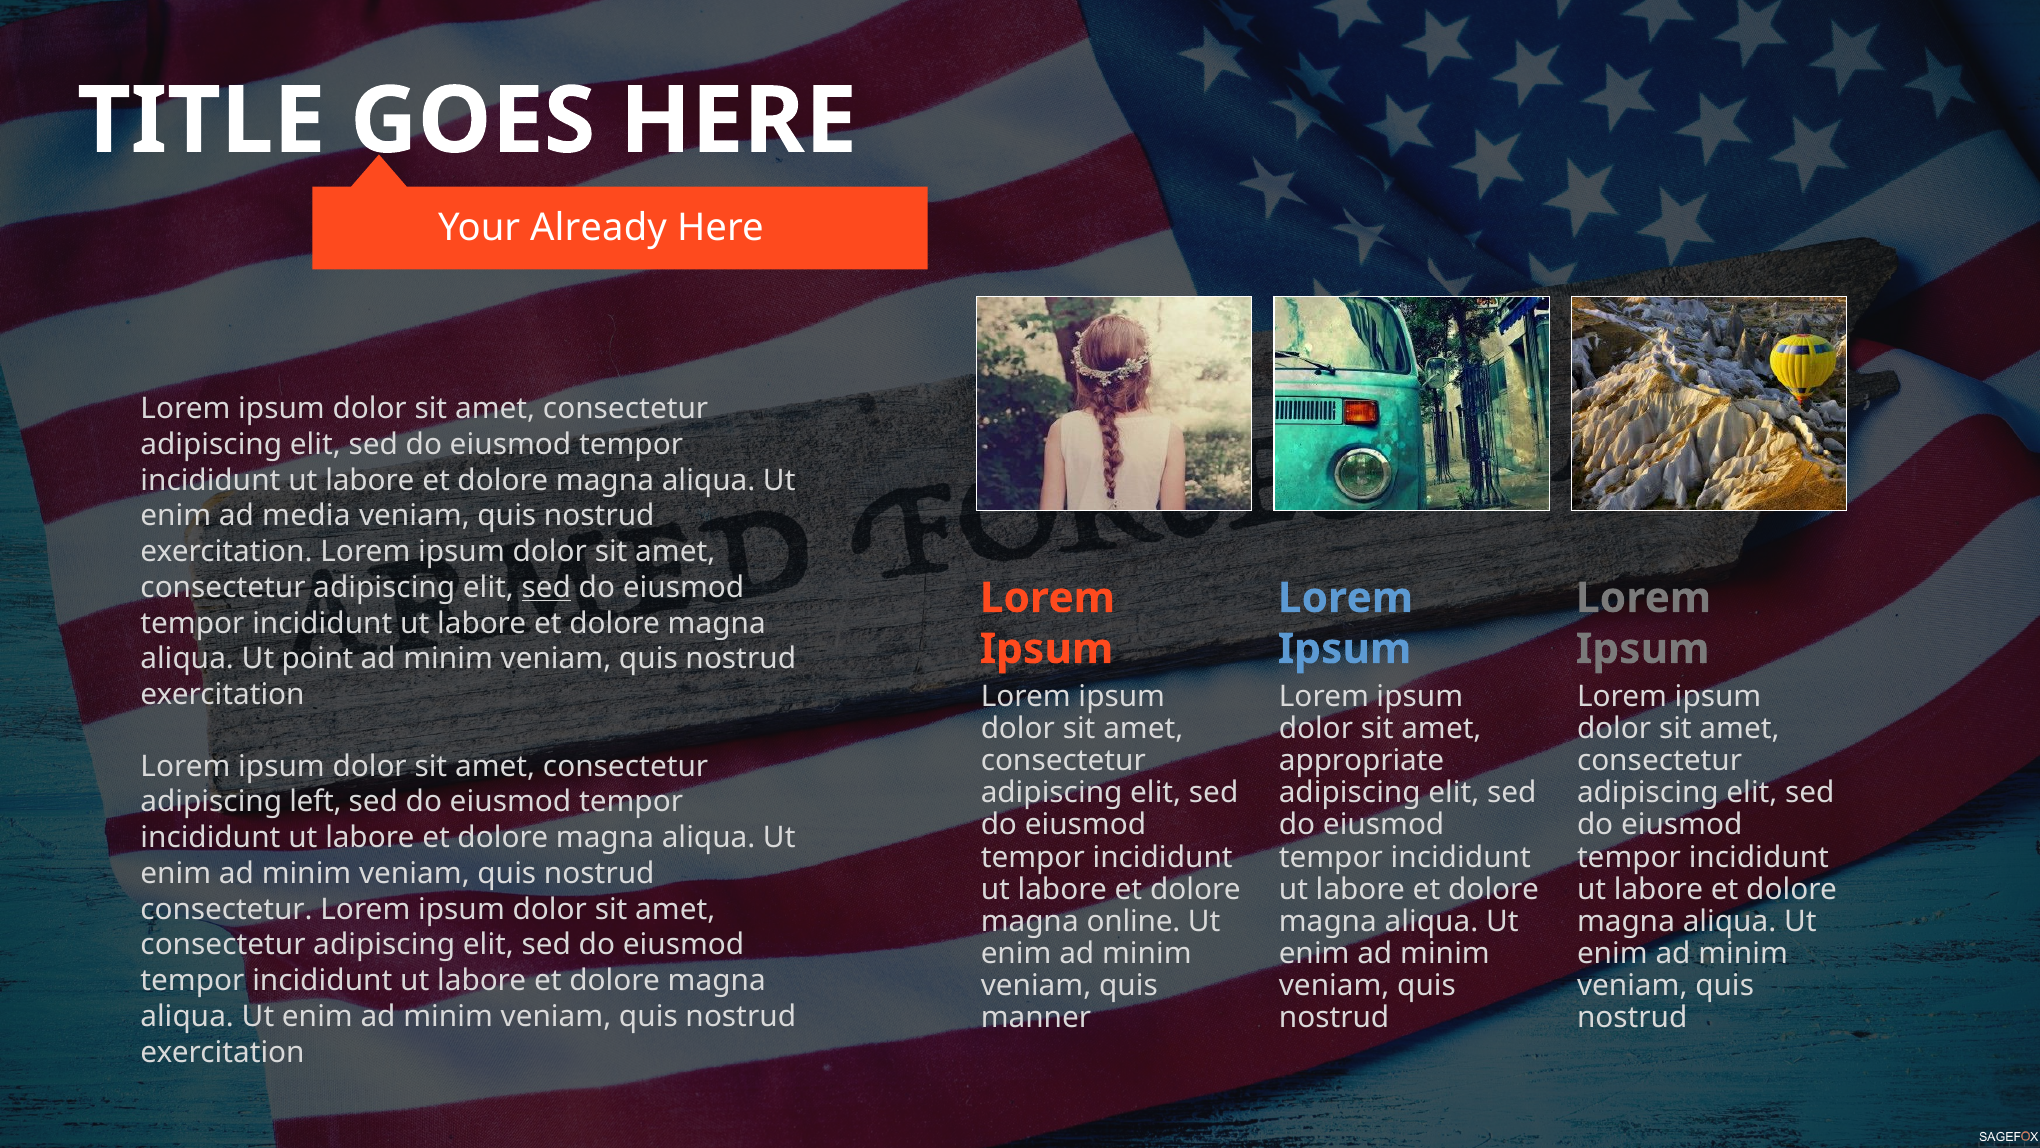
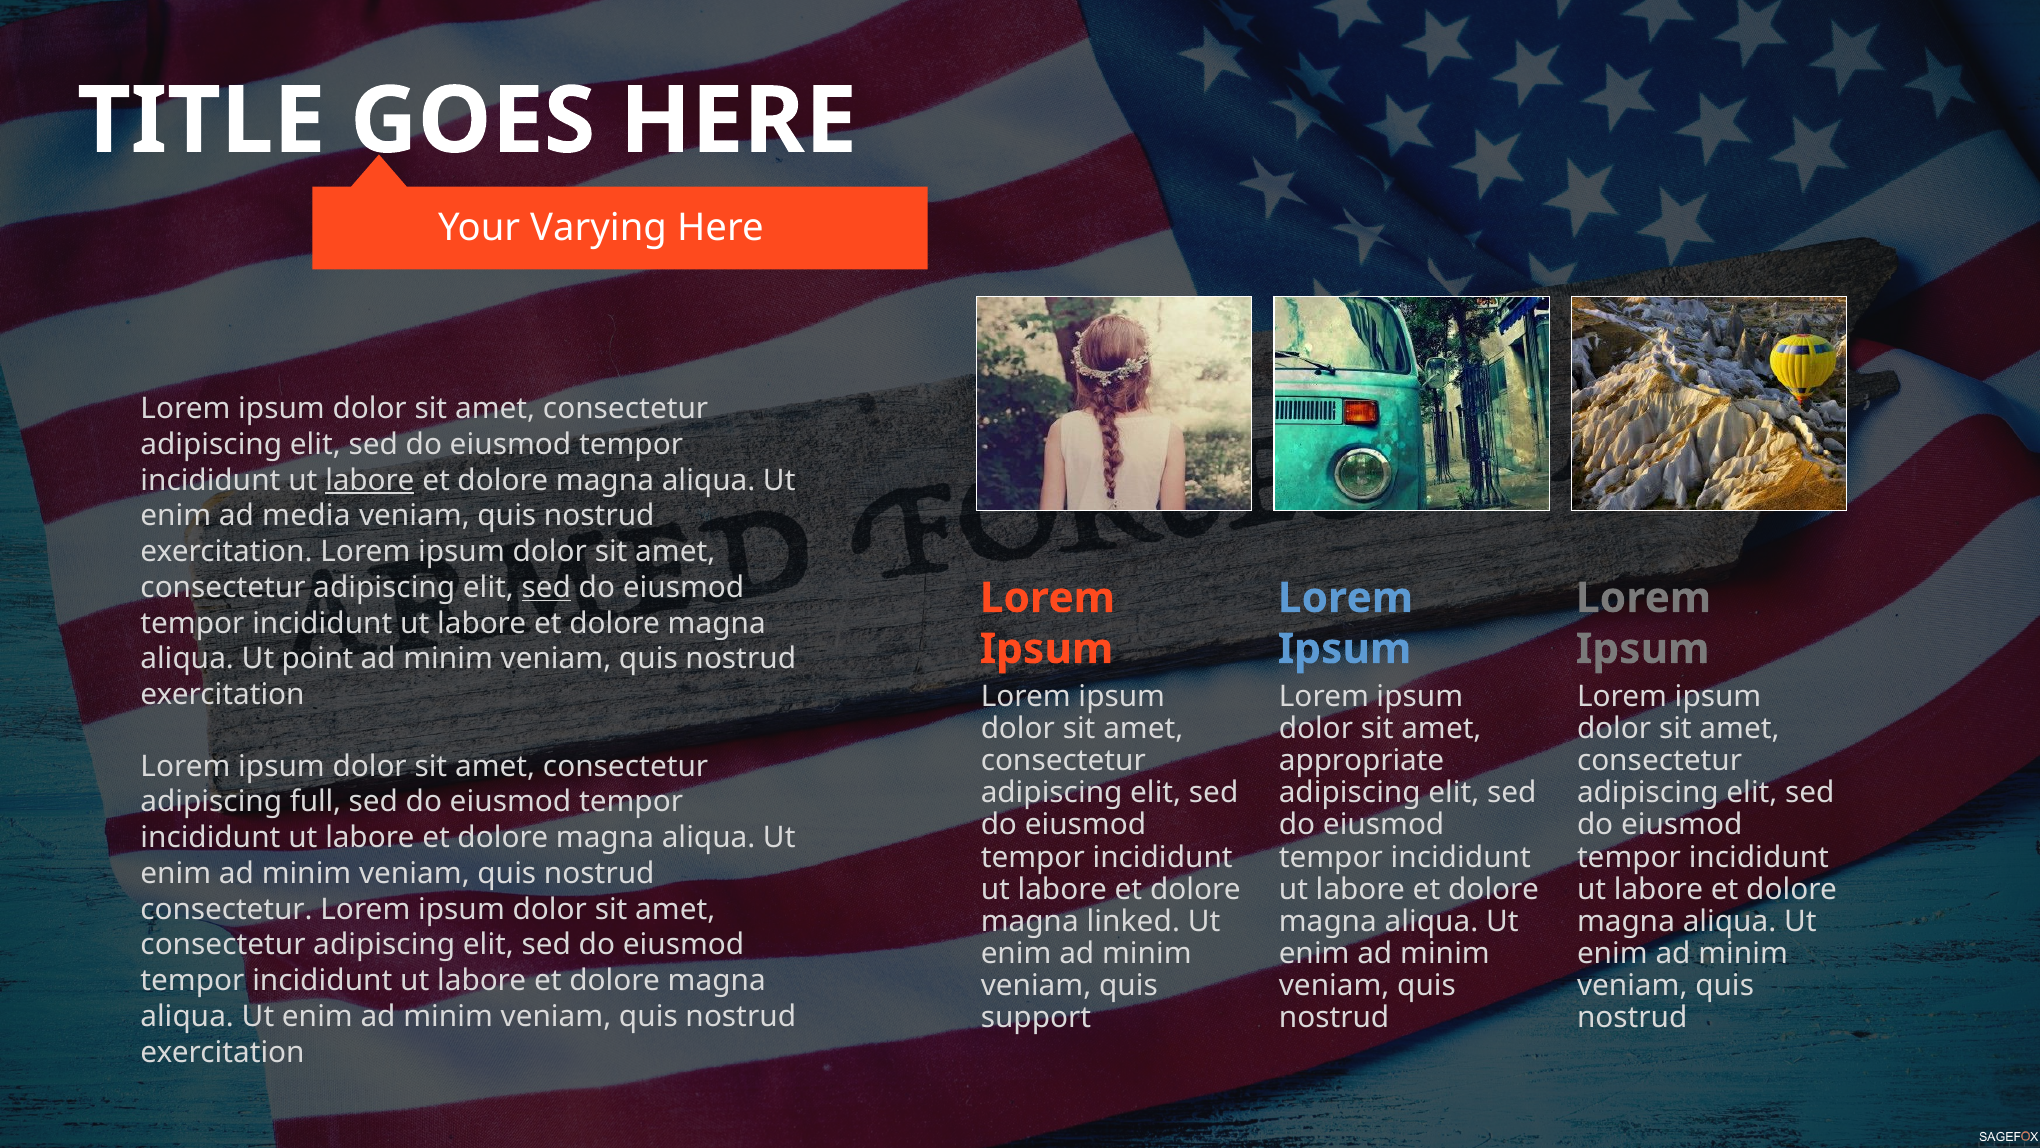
Already: Already -> Varying (599, 228)
labore underline: none -> present (370, 480)
left: left -> full (315, 802)
online: online -> linked (1133, 921)
manner: manner -> support (1036, 1018)
